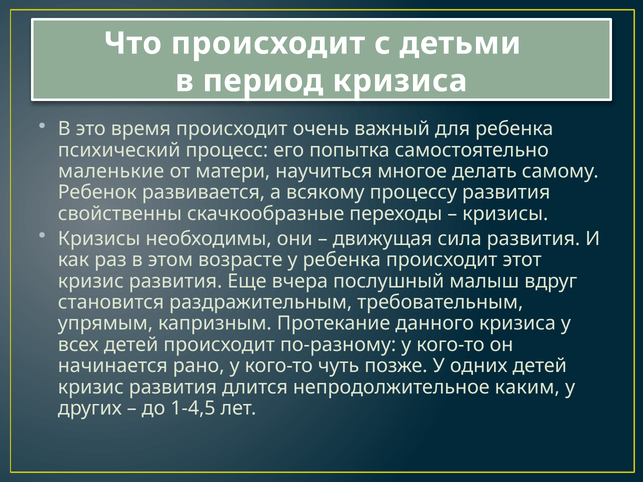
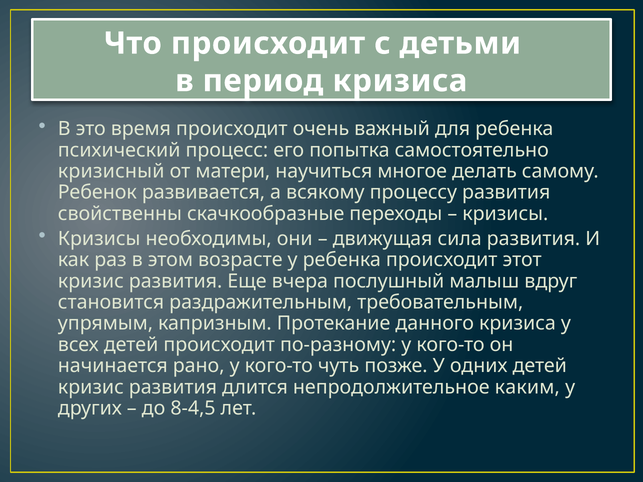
маленькие: маленькие -> кризисный (111, 171)
1-4,5: 1-4,5 -> 8-4,5 (193, 409)
